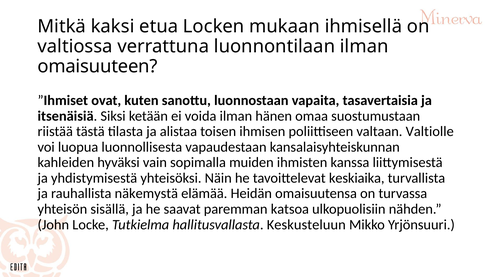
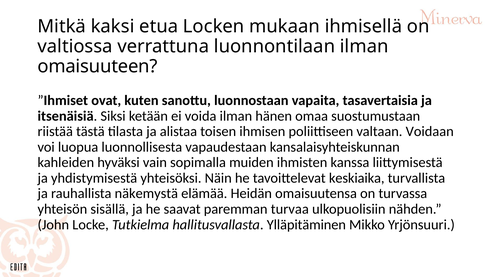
Valtiolle: Valtiolle -> Voidaan (430, 132)
katsoa: katsoa -> turvaa (290, 209)
Keskusteluun: Keskusteluun -> Ylläpitäminen (306, 225)
